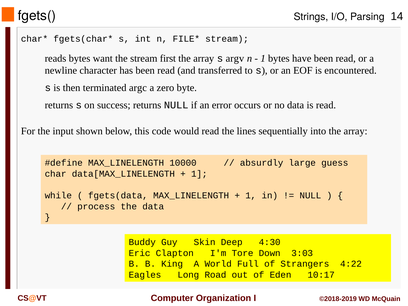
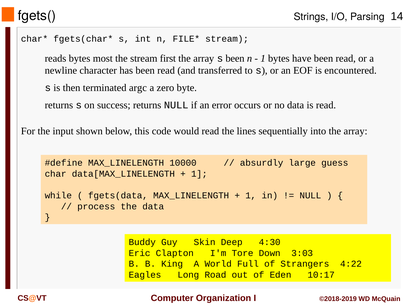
want: want -> most (103, 58)
s argv: argv -> been (235, 58)
